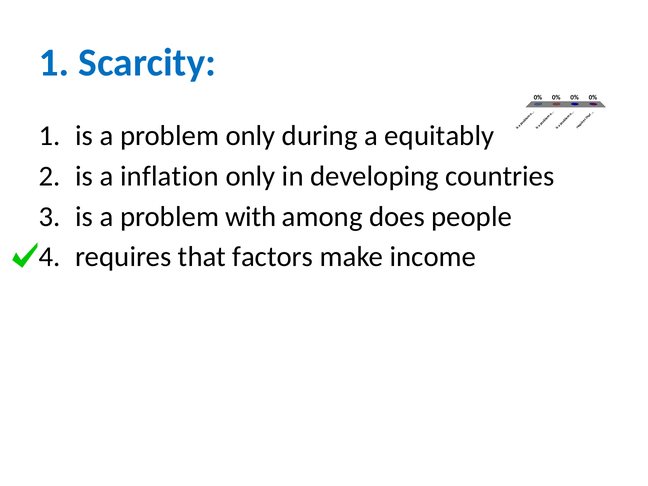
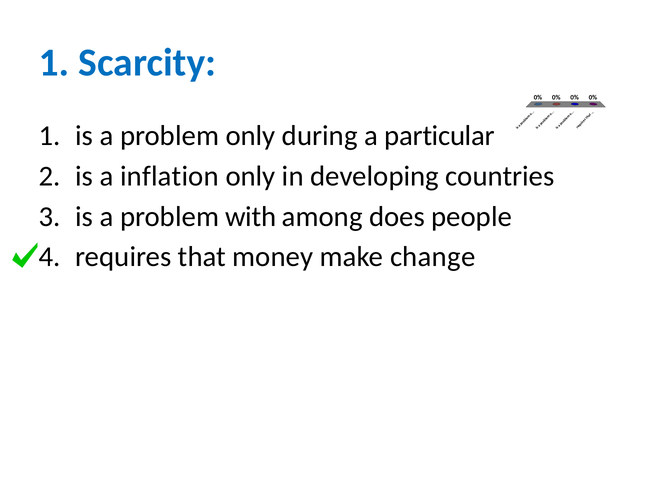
equitably: equitably -> particular (440, 136)
factors: factors -> money (273, 257)
income: income -> change (433, 257)
